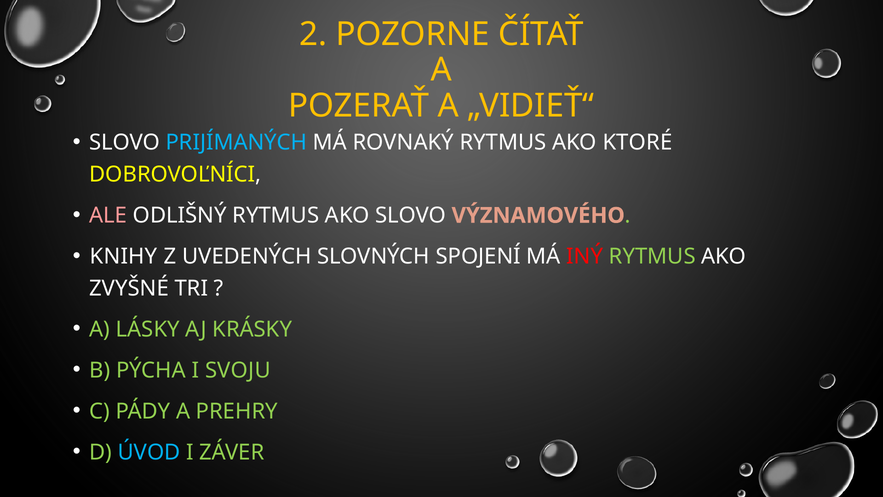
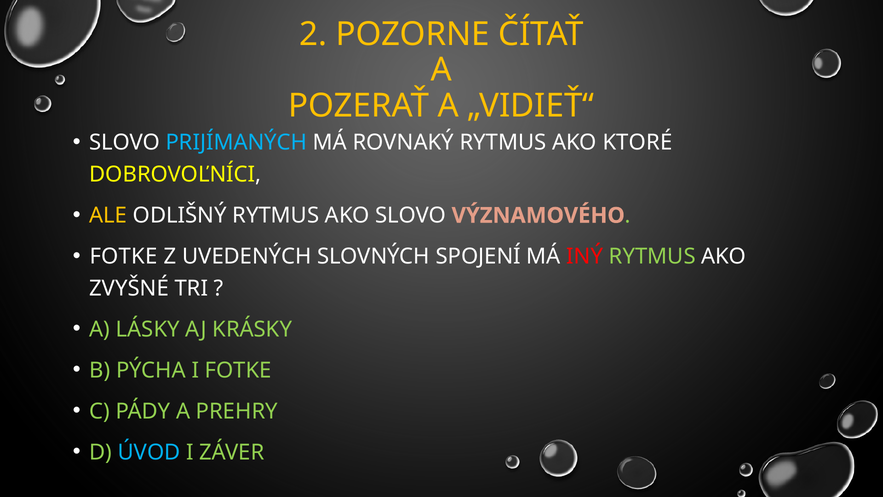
ALE colour: pink -> yellow (108, 215)
KNIHY: KNIHY -> FOTKE (124, 256)
I SVOJU: SVOJU -> FOTKE (238, 370)
